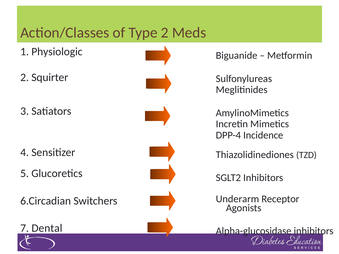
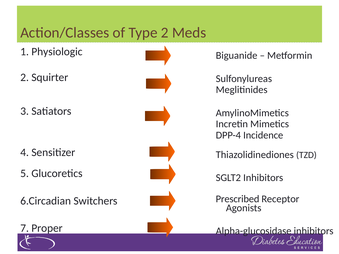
Underarm: Underarm -> Prescribed (238, 199)
Dental: Dental -> Proper (47, 228)
